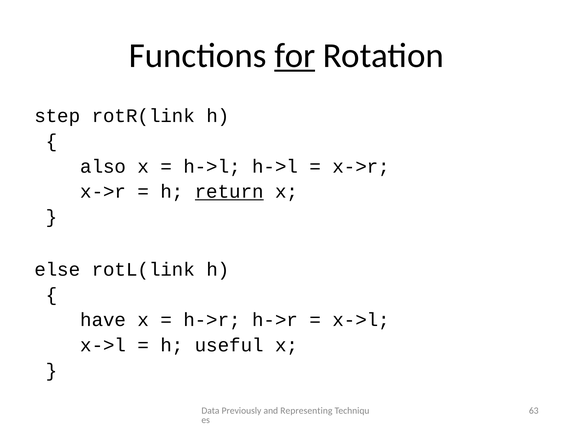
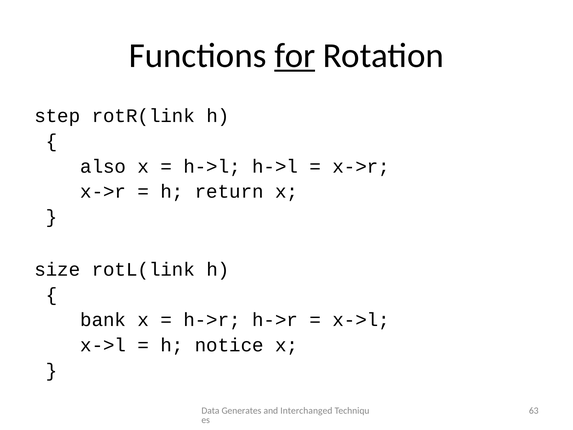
return underline: present -> none (229, 192)
else: else -> size (57, 269)
have: have -> bank (103, 320)
useful: useful -> notice (229, 345)
Previously: Previously -> Generates (241, 410)
Representing: Representing -> Interchanged (306, 410)
